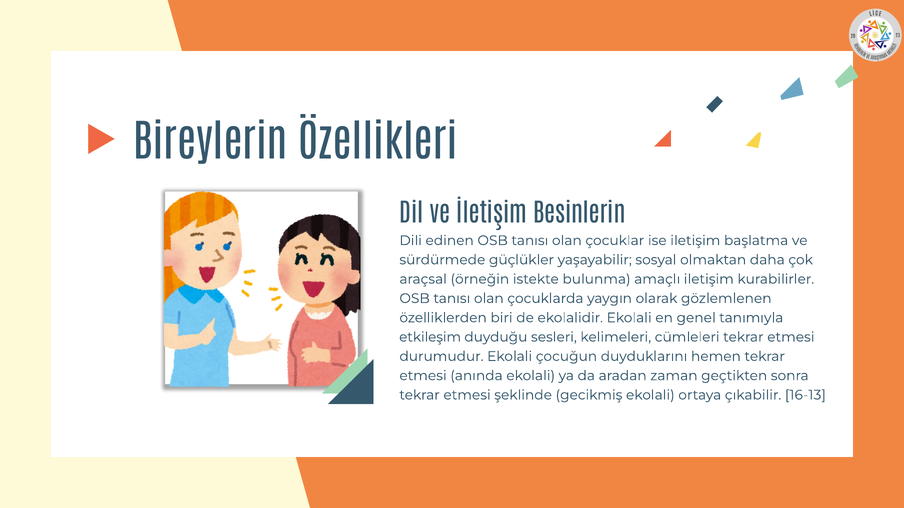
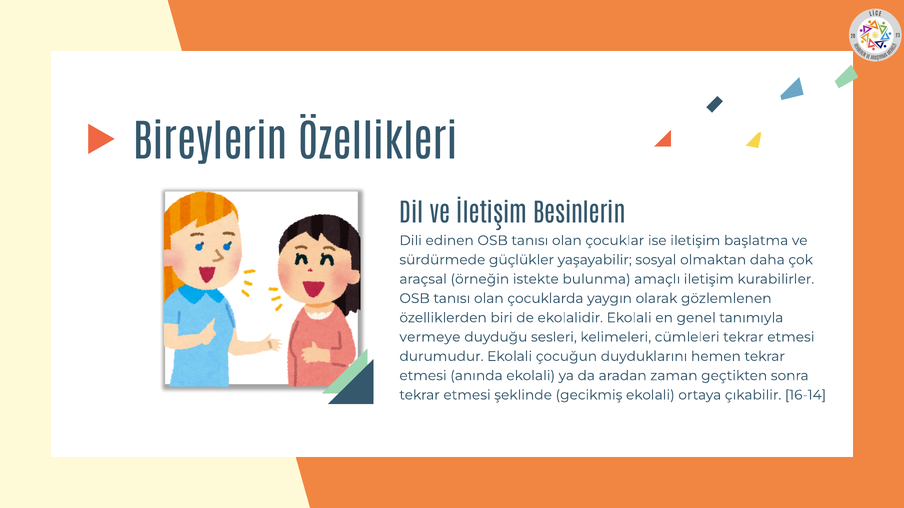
etkileşim: etkileşim -> vermeye (430, 337)
16-13: 16-13 -> 16-14 (805, 395)
